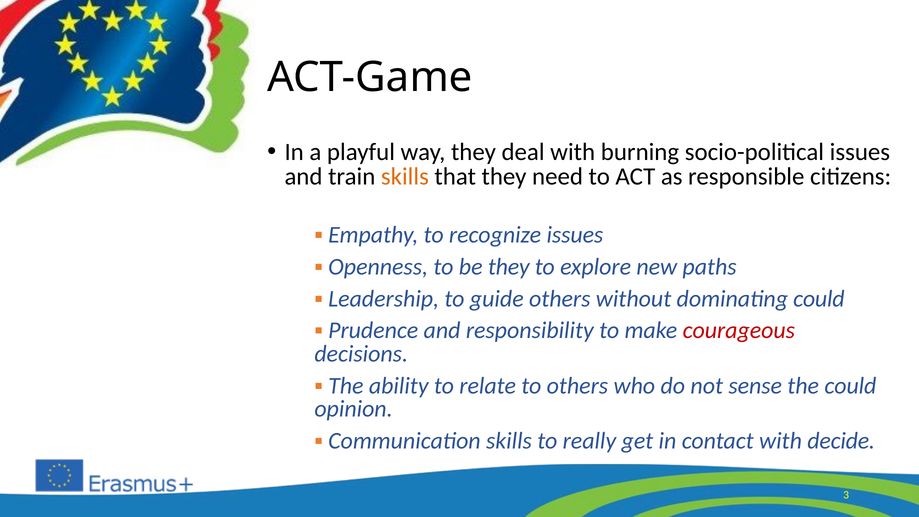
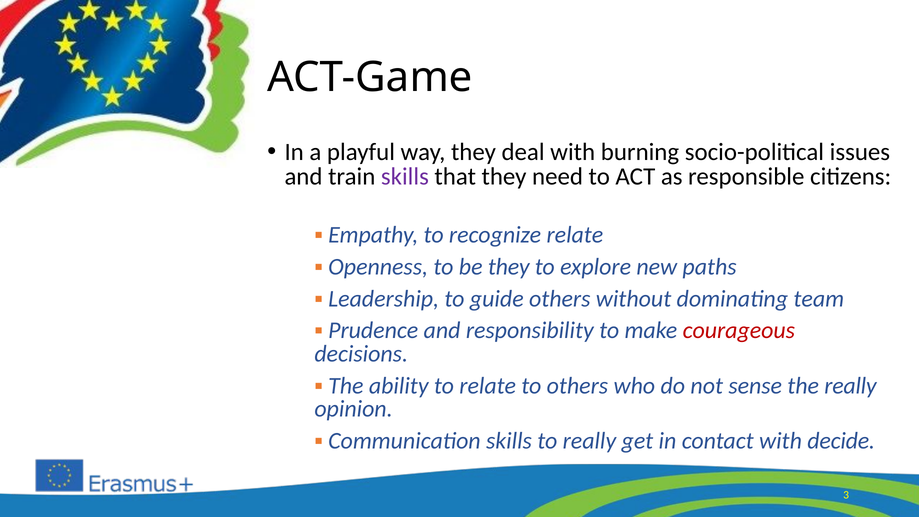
skills colour: orange -> purple (405, 176)
recognize issues: issues -> relate (575, 235)
dominating could: could -> team (819, 299)
the could: could -> really (851, 386)
